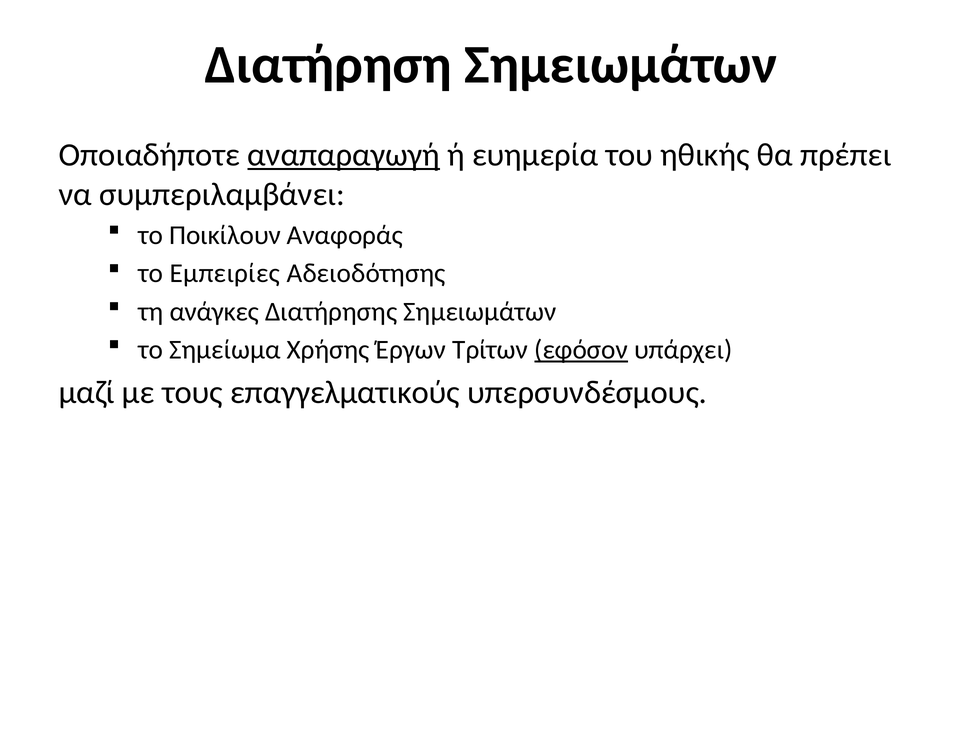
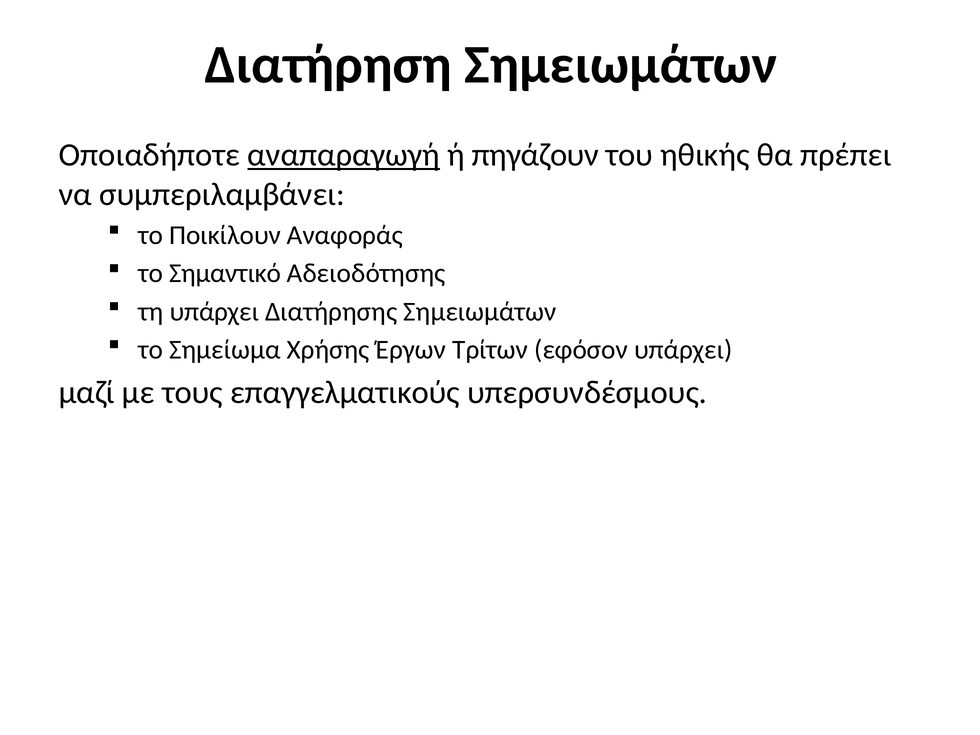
ευημερία: ευημερία -> πηγάζουν (535, 155)
Εμπειρίες: Εμπειρίες -> Σημαντικό (225, 273)
τη ανάγκες: ανάγκες -> υπάρχει (214, 312)
εφόσον underline: present -> none (581, 350)
